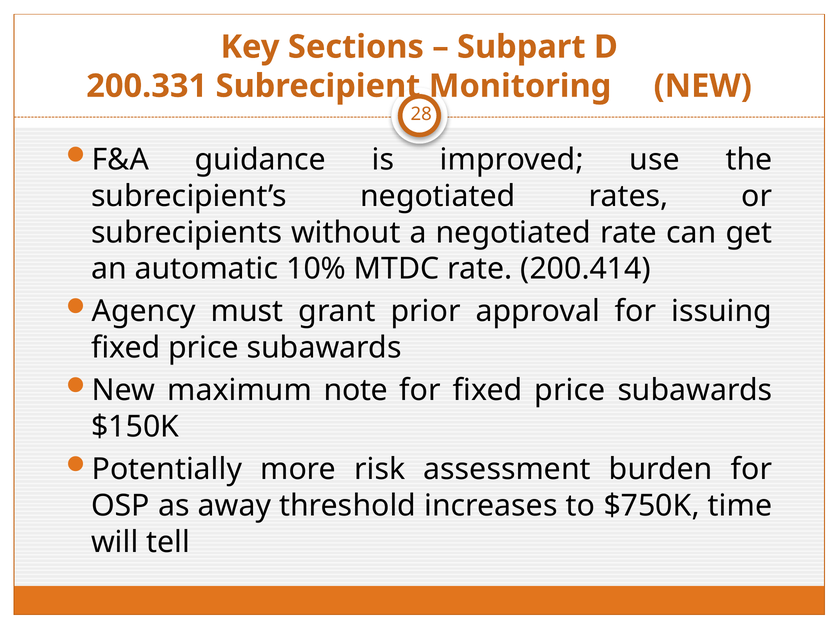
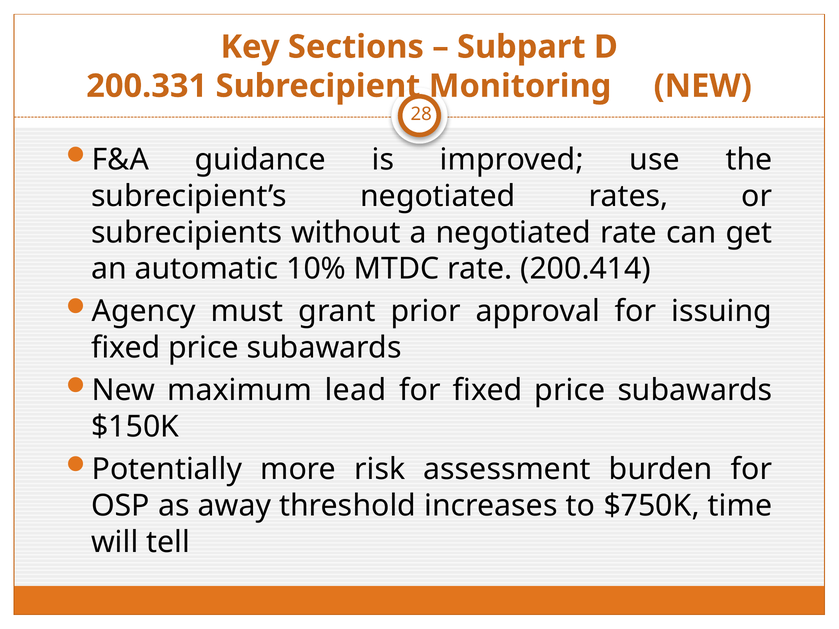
note: note -> lead (356, 391)
